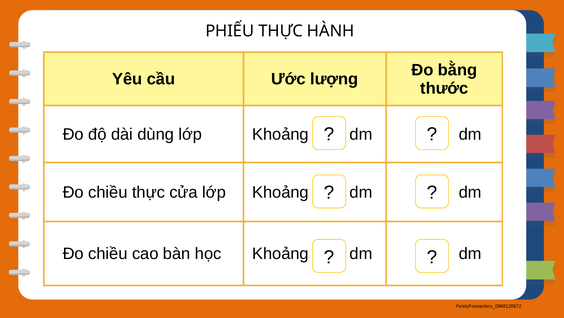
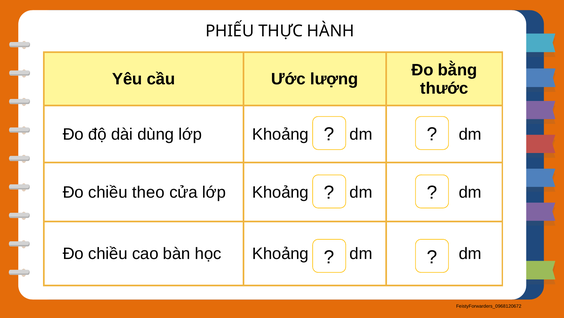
chiều thực: thực -> theo (148, 192)
